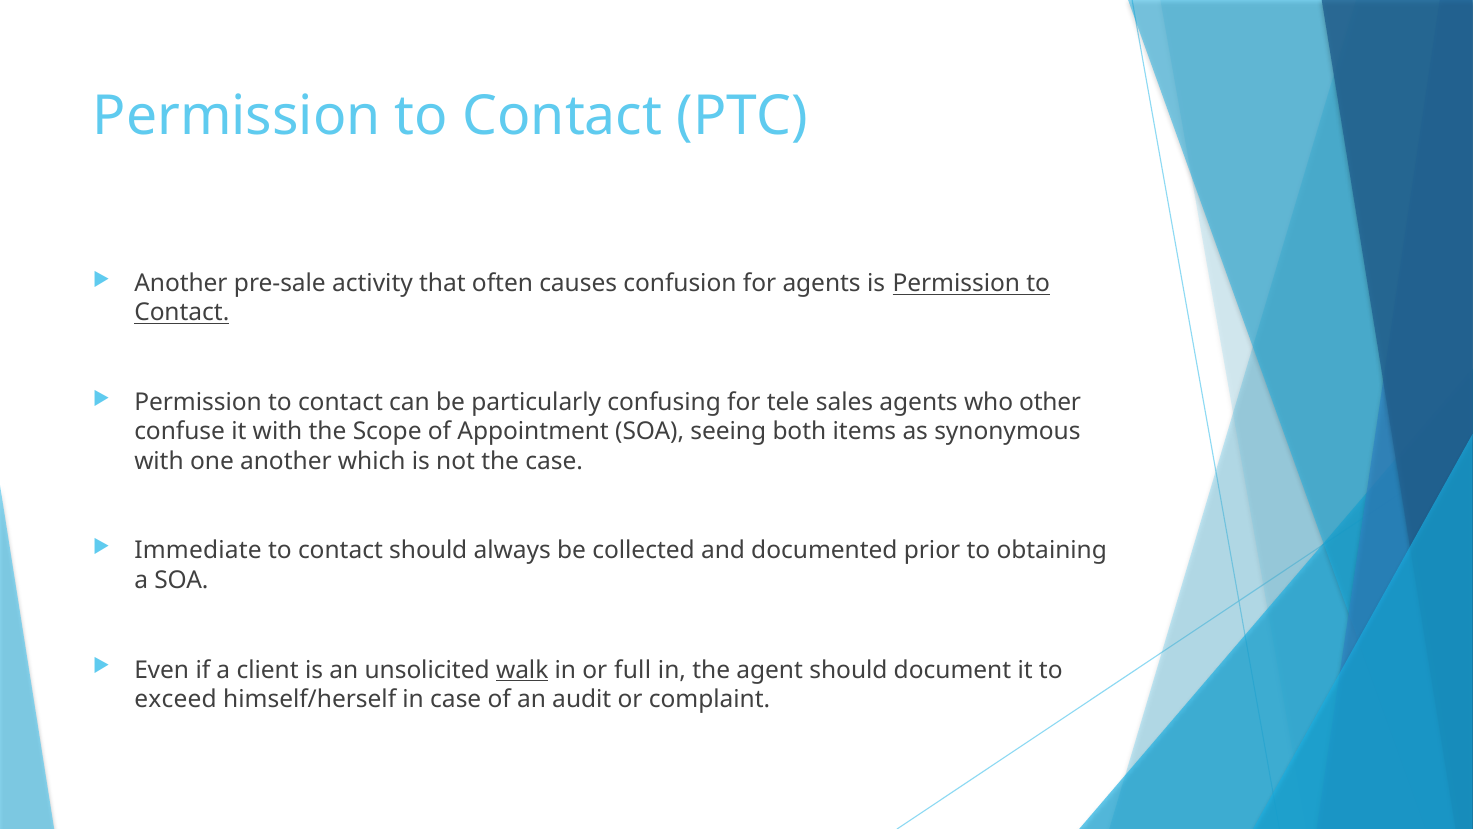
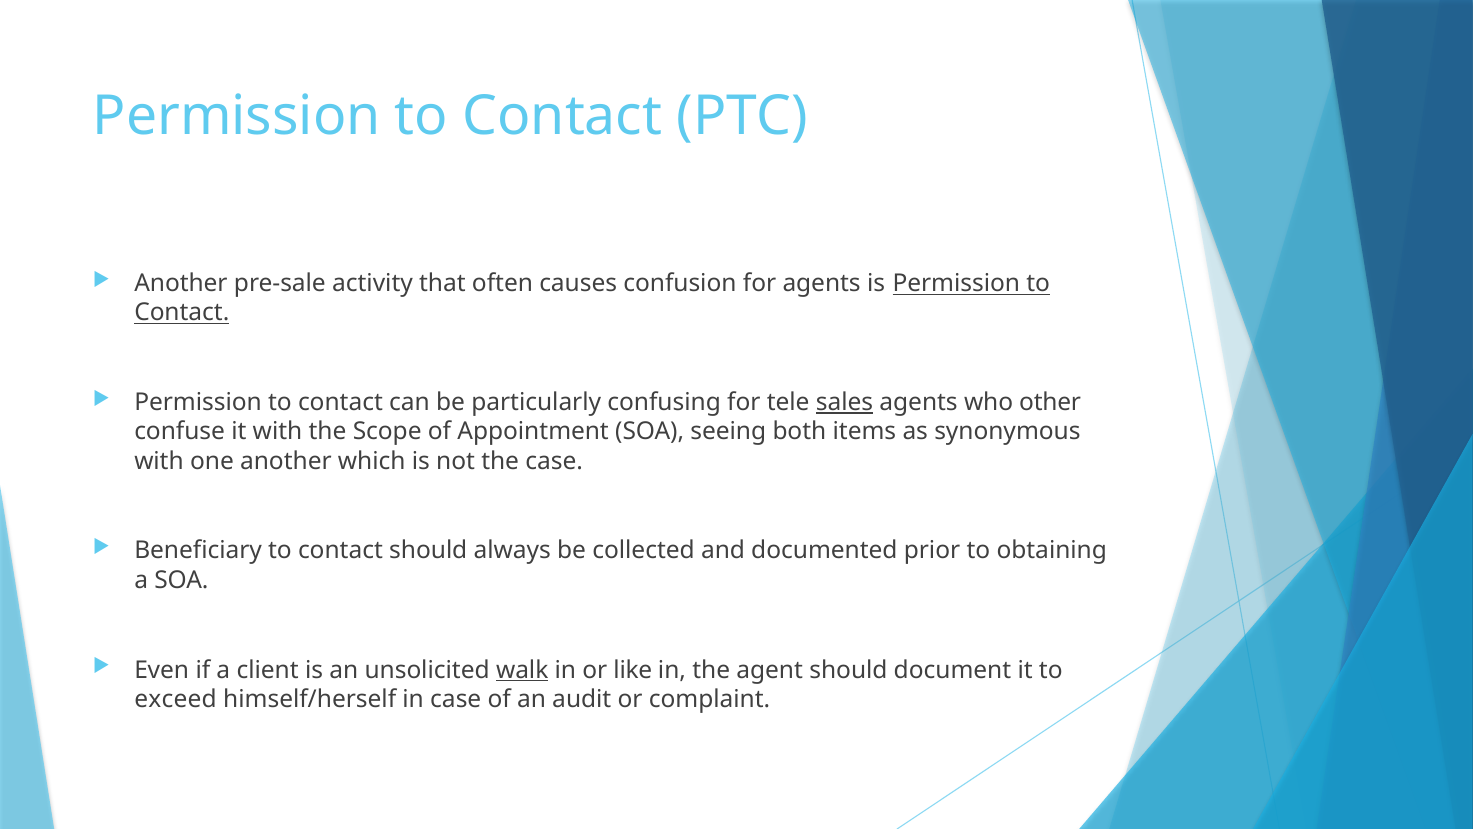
sales underline: none -> present (845, 402)
Immediate: Immediate -> Beneficiary (198, 551)
full: full -> like (633, 670)
